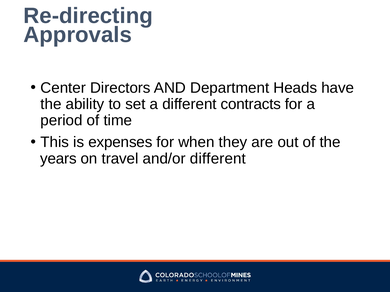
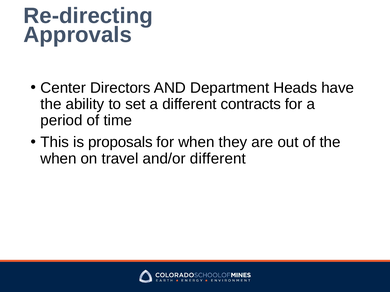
expenses: expenses -> proposals (120, 142)
years: years -> when (58, 159)
